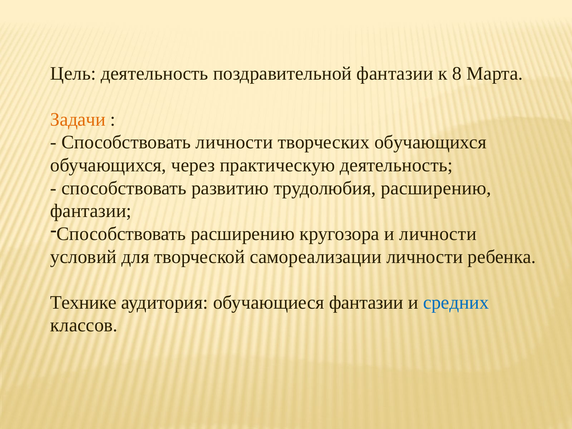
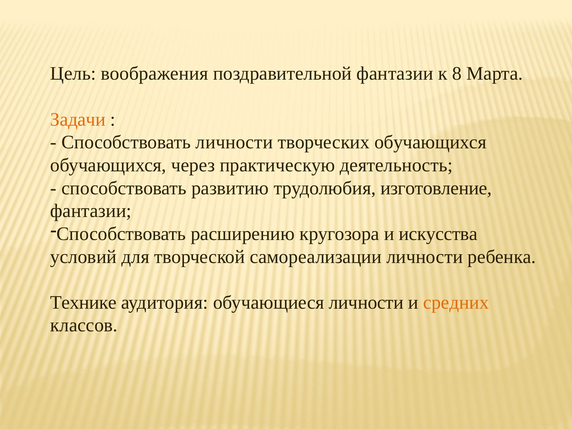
Цель деятельность: деятельность -> воображения (154, 74)
трудолюбия расширению: расширению -> изготовление (436, 188)
и личности: личности -> искусства (438, 234)
обучающиеся фантазии: фантазии -> личности (366, 302)
средних colour: blue -> orange (456, 302)
